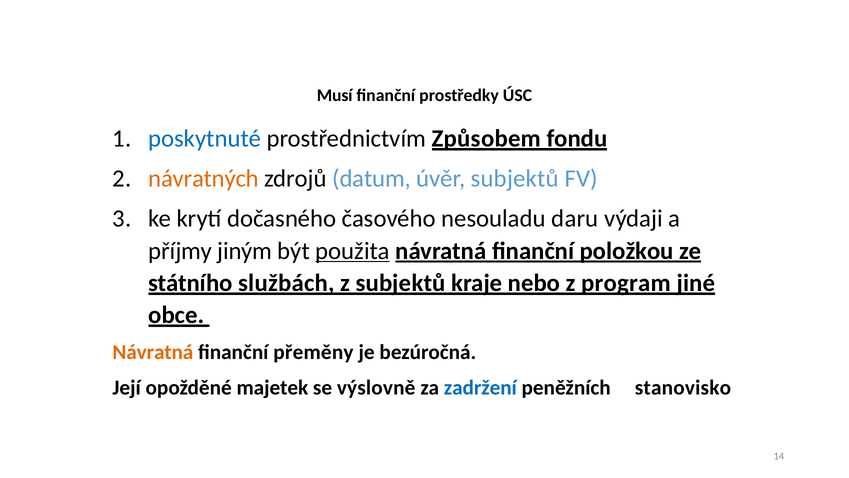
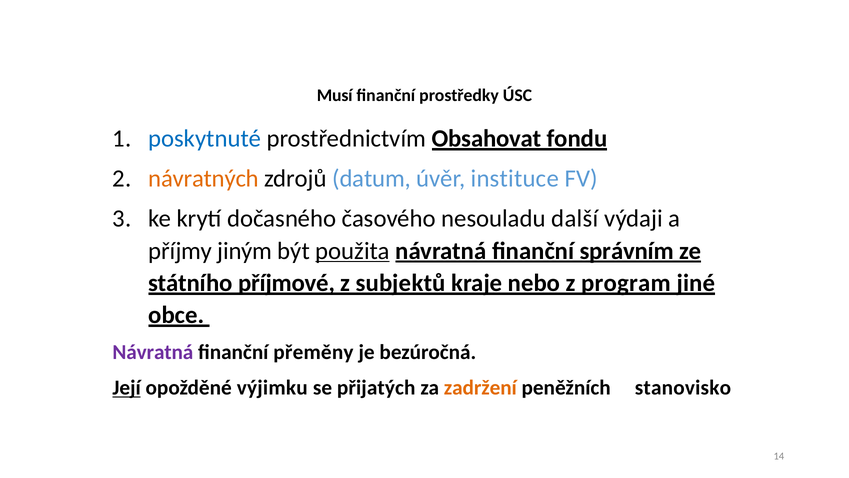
Způsobem: Způsobem -> Obsahovat (487, 138)
úvěr subjektů: subjektů -> instituce (515, 178)
daru: daru -> další (575, 219)
položkou: položkou -> správním (627, 251)
službách: službách -> příjmové (287, 283)
Návratná colour: orange -> purple (153, 352)
Její underline: none -> present (127, 388)
majetek: majetek -> výjimku (272, 388)
výslovně: výslovně -> přijatých (376, 388)
zadržení colour: blue -> orange (480, 388)
